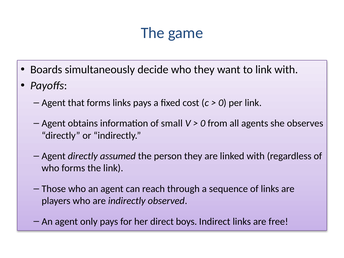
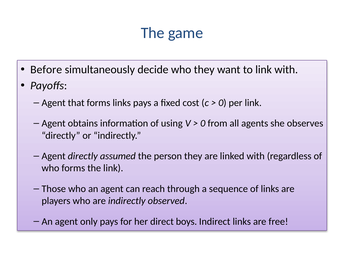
Boards: Boards -> Before (46, 70)
small: small -> using (172, 123)
